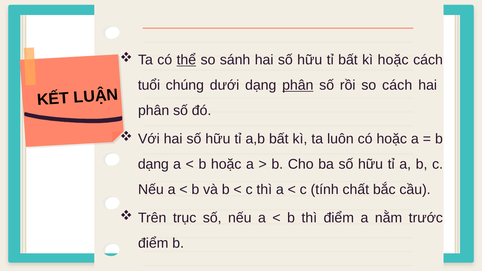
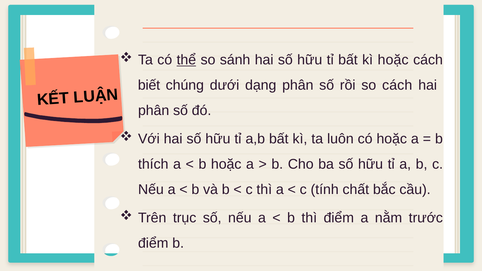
tuổi: tuổi -> biết (149, 85)
phân underline: present -> none (298, 85)
dạng: dạng -> thích (153, 164)
